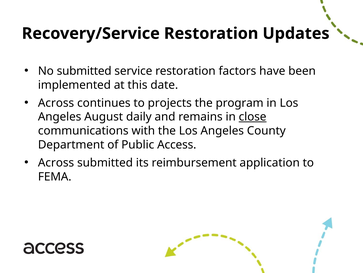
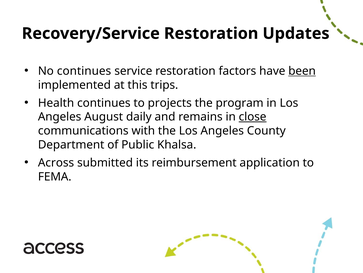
No submitted: submitted -> continues (84, 71)
been underline: none -> present (302, 71)
date: date -> trips (164, 85)
Across: Across -> Health (56, 103)
Access: Access -> Khalsa (177, 144)
